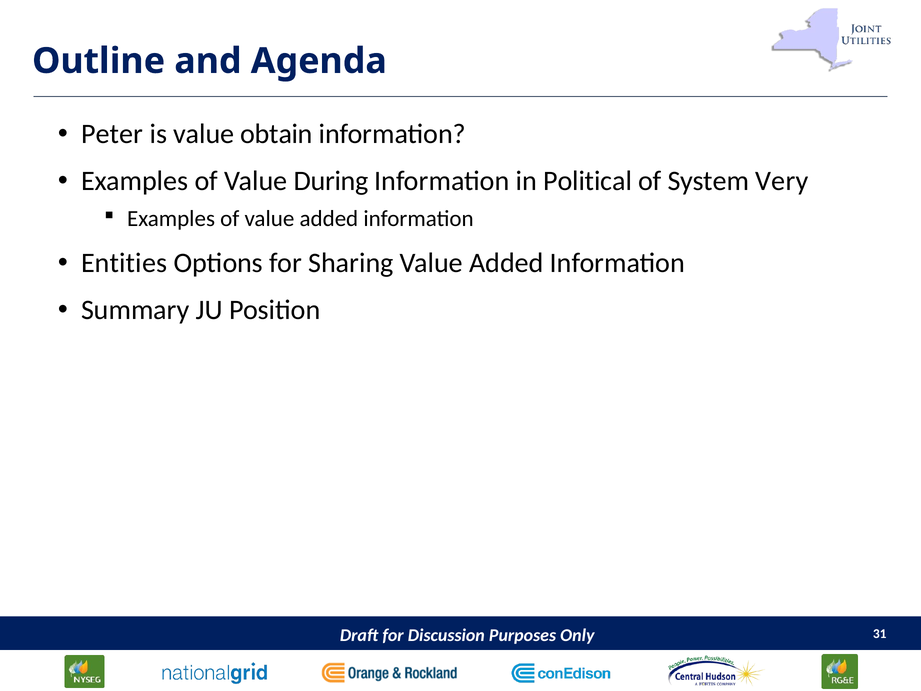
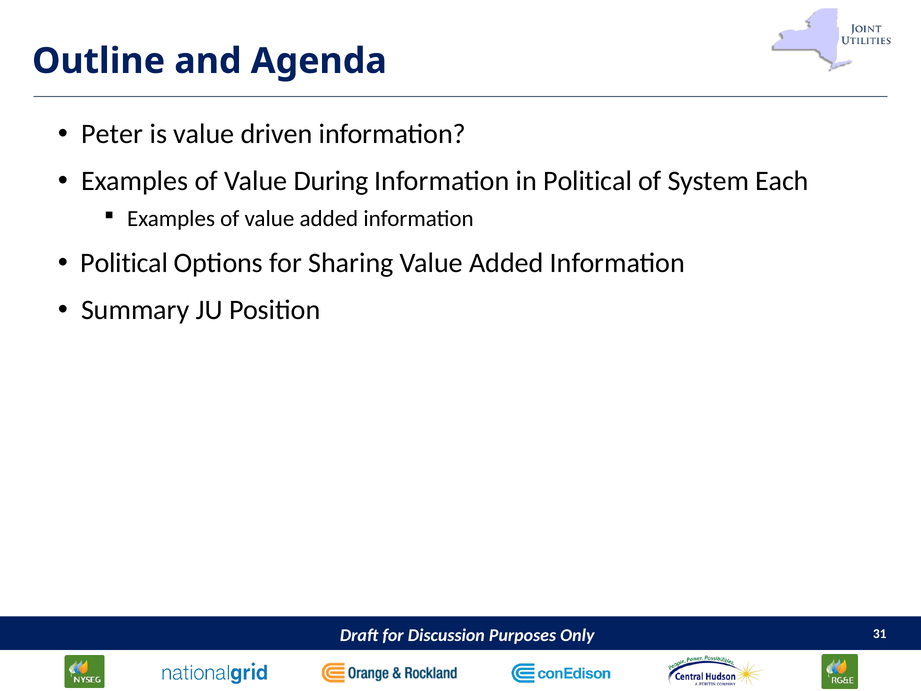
obtain: obtain -> driven (276, 134)
Very: Very -> Each (782, 181)
Entities: Entities -> Political (124, 263)
